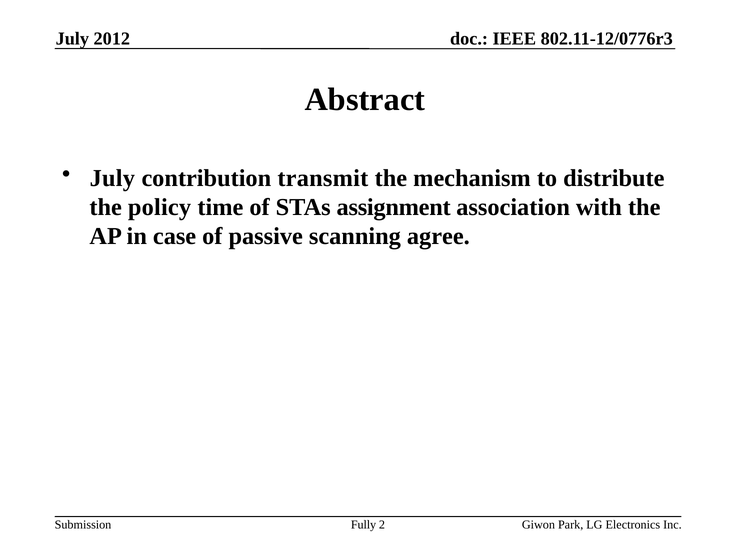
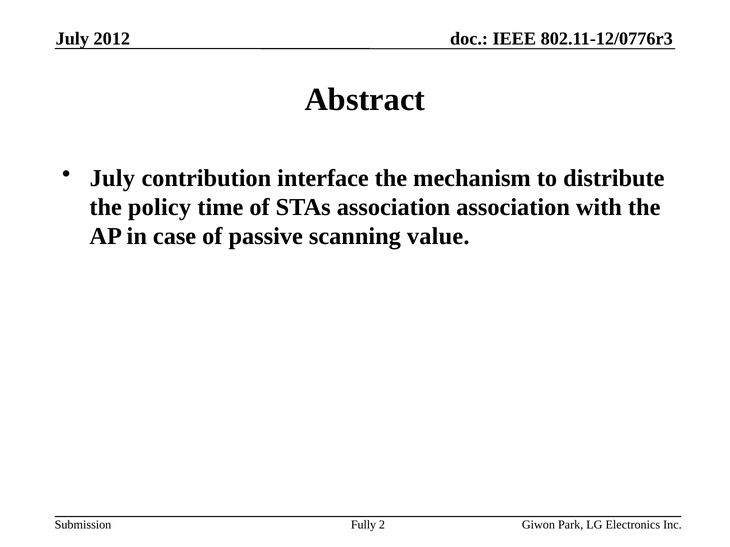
transmit: transmit -> interface (323, 178)
STAs assignment: assignment -> association (394, 207)
agree: agree -> value (438, 237)
